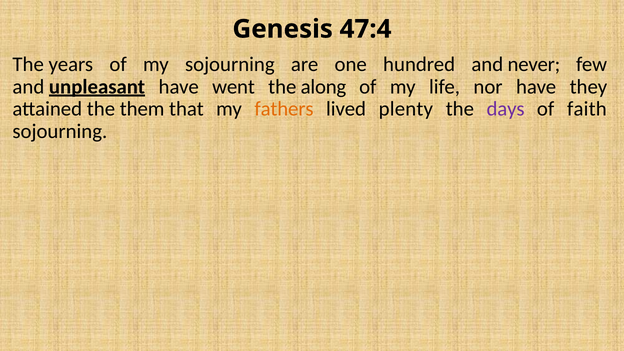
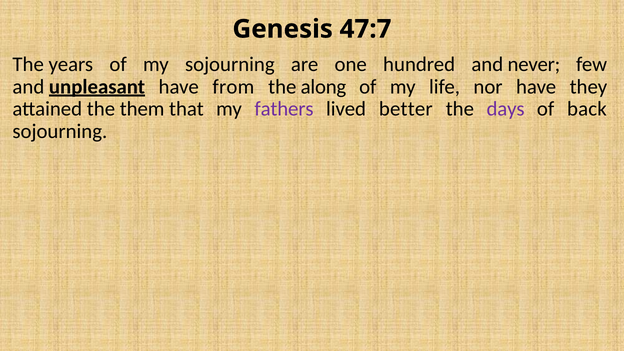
47:4: 47:4 -> 47:7 (366, 29)
went: went -> from (233, 87)
fathers colour: orange -> purple (284, 109)
plenty: plenty -> better (406, 109)
faith: faith -> back (587, 109)
